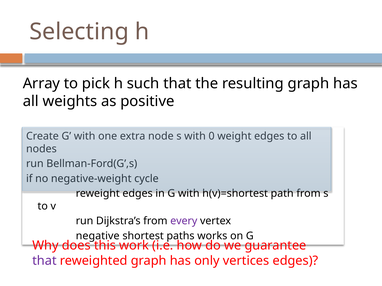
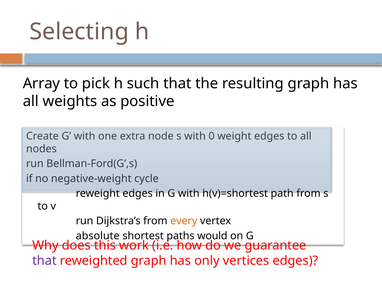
every colour: purple -> orange (184, 221)
negative: negative -> absolute (98, 236)
works: works -> would (212, 236)
